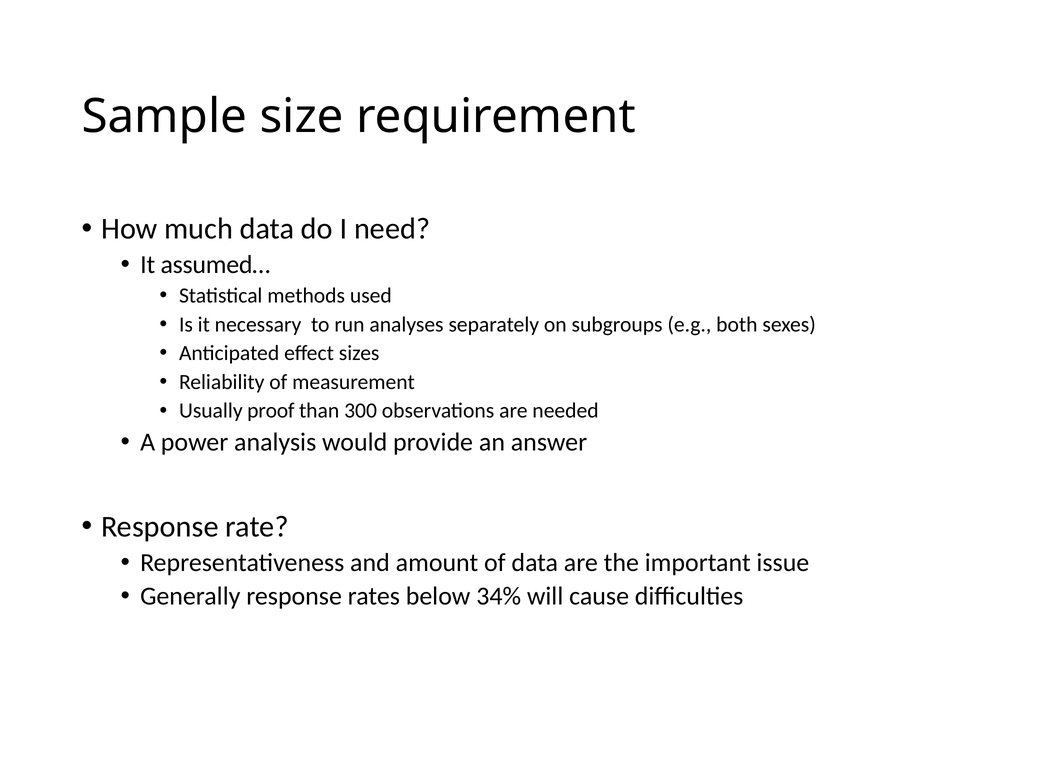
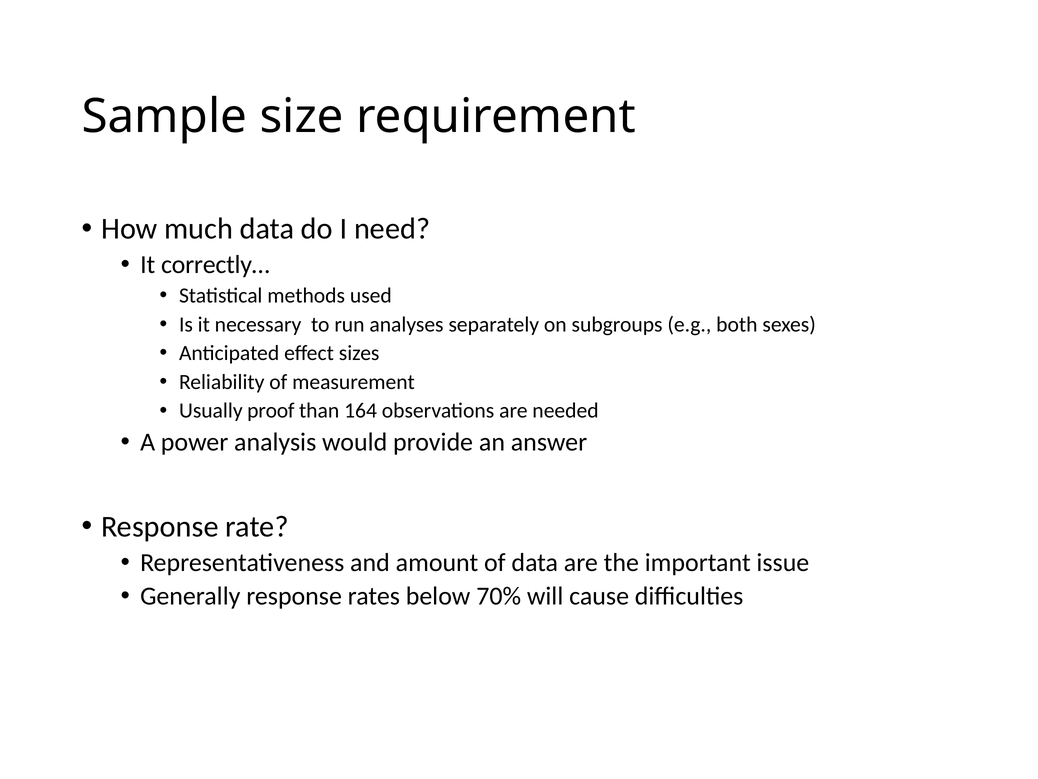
assumed…: assumed… -> correctly… (215, 264)
300: 300 -> 164 (361, 411)
34%: 34% -> 70% (499, 596)
